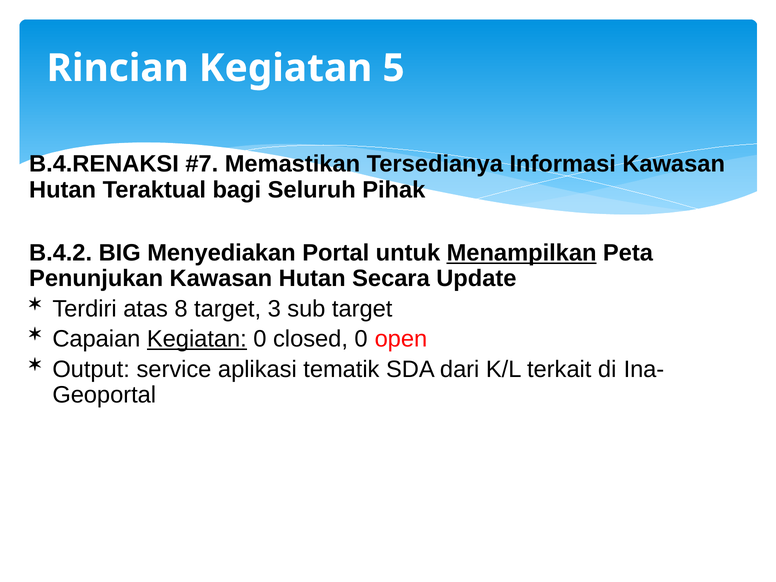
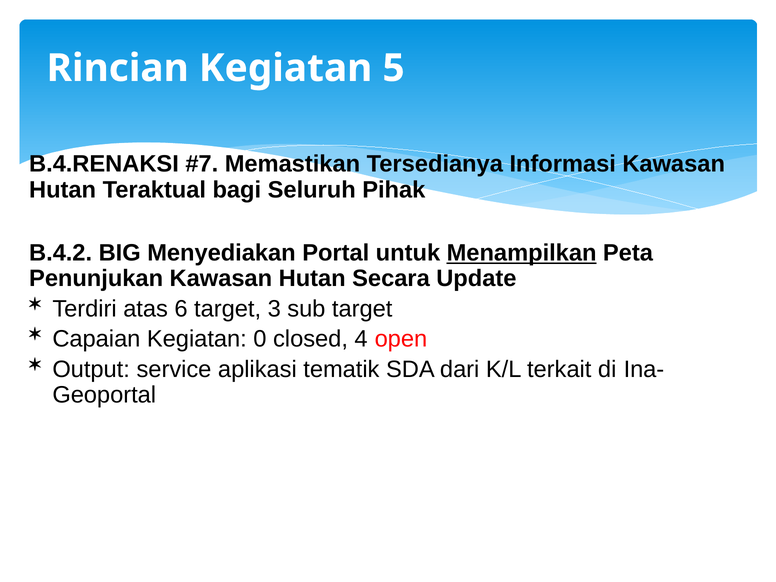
8: 8 -> 6 (181, 309)
Kegiatan underline: present -> none (197, 339)
closed 0: 0 -> 4 (361, 339)
